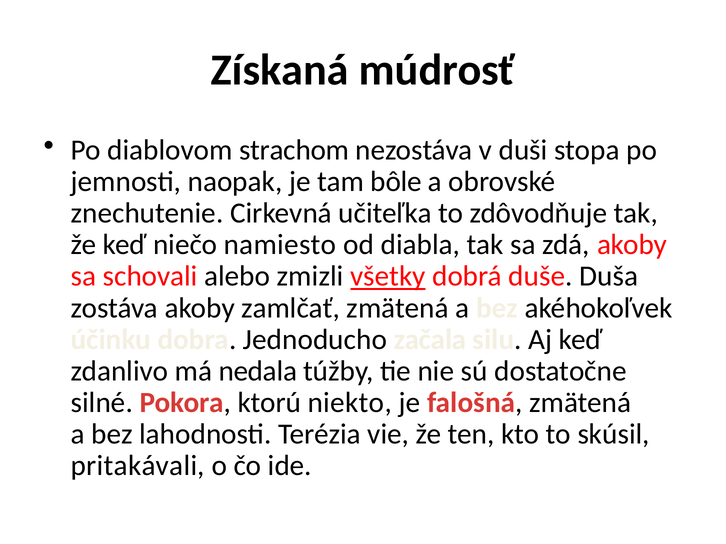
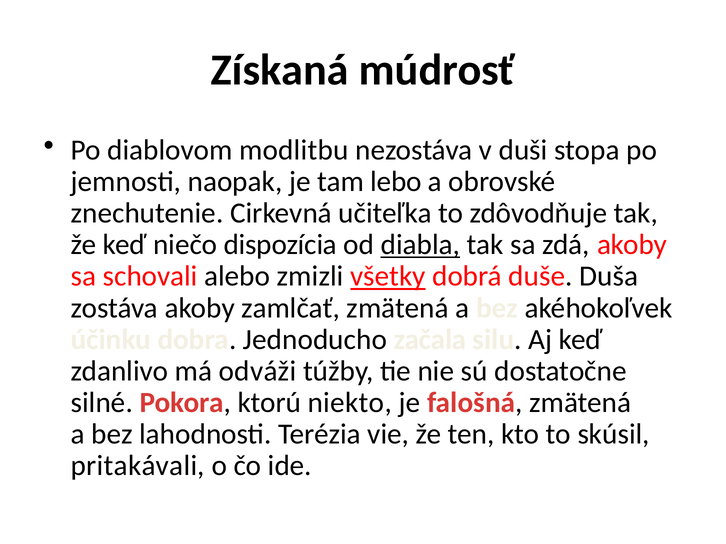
strachom: strachom -> modlitbu (294, 150)
bôle: bôle -> lebo (396, 182)
namiesto: namiesto -> dispozícia (280, 245)
diabla underline: none -> present (420, 245)
nedala: nedala -> odváži (258, 371)
